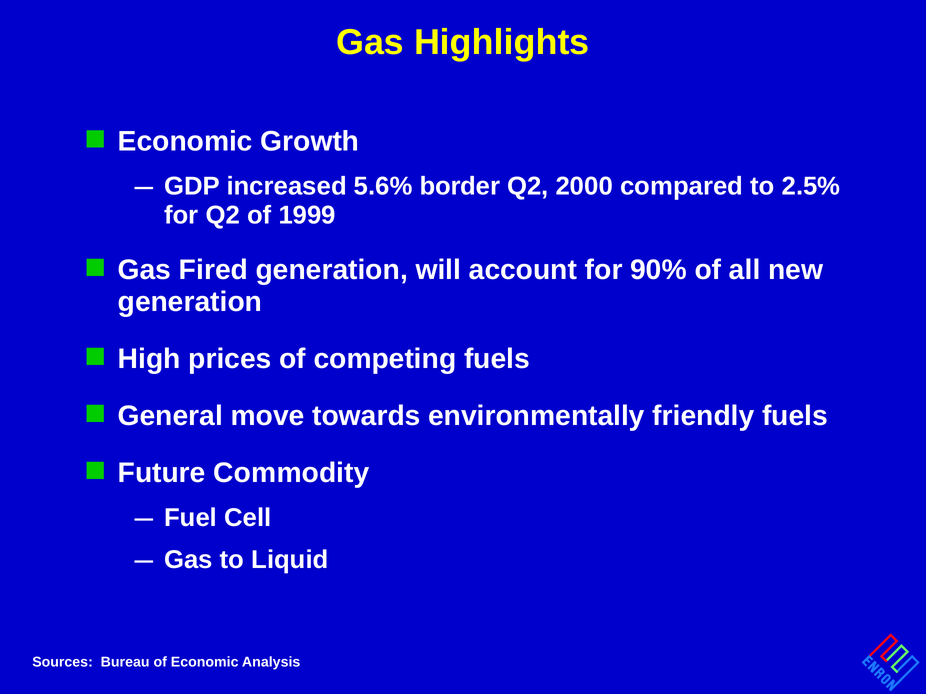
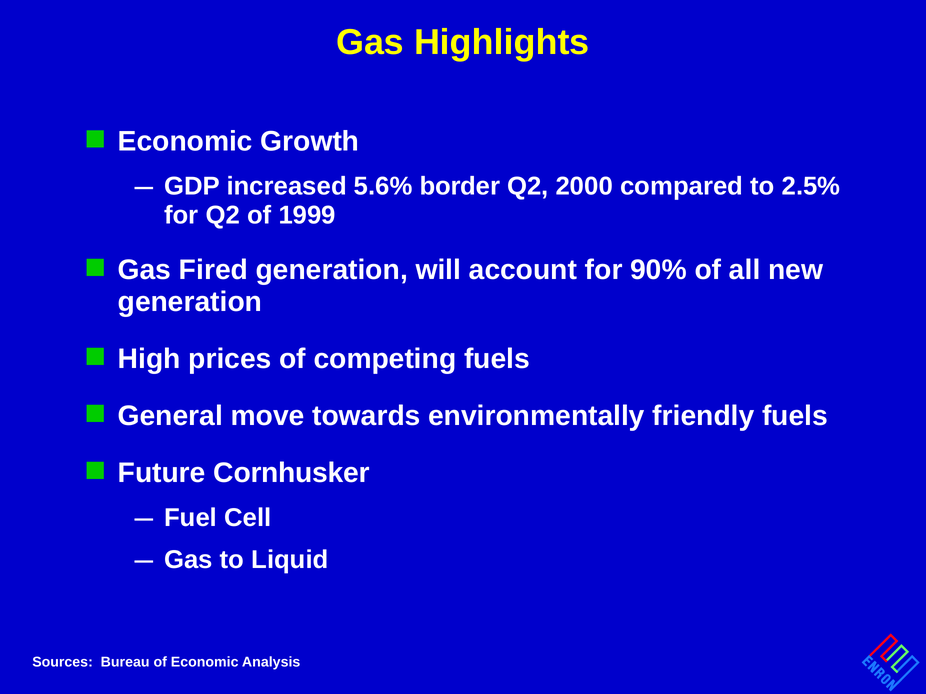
Commodity: Commodity -> Cornhusker (292, 473)
